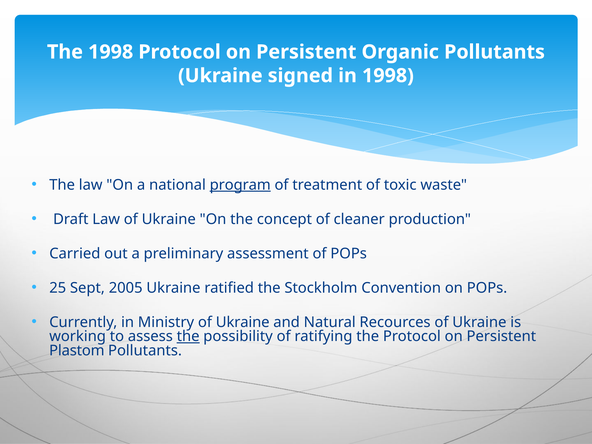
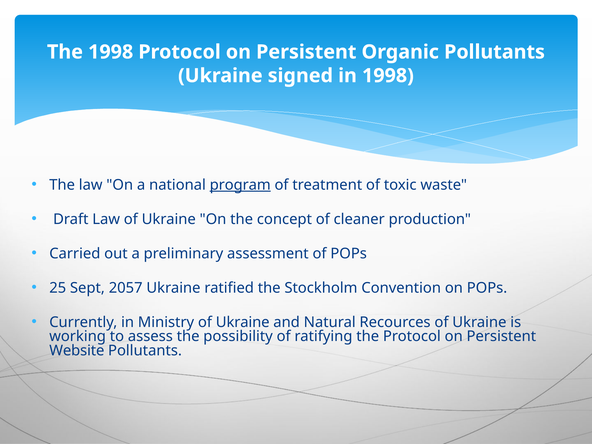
2005: 2005 -> 2057 (126, 288)
the underline: present -> none (188, 336)
Plastom: Plastom -> Website (77, 351)
